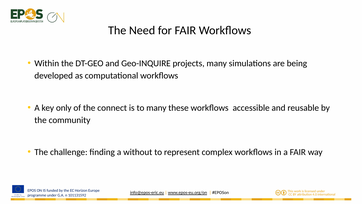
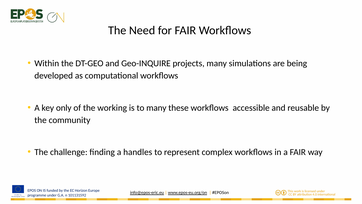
connect: connect -> working (112, 108)
without: without -> handles (138, 152)
